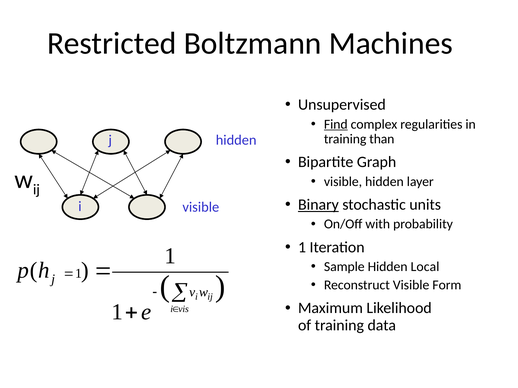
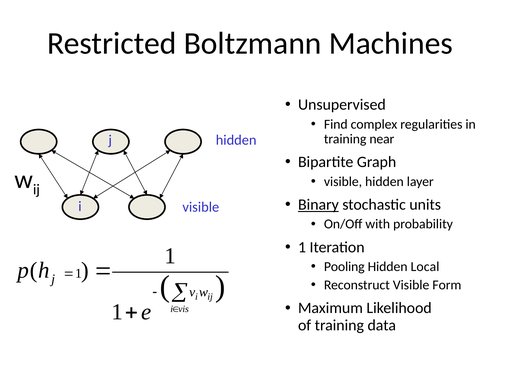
Find underline: present -> none (336, 124)
than: than -> near (382, 139)
Sample: Sample -> Pooling (344, 267)
